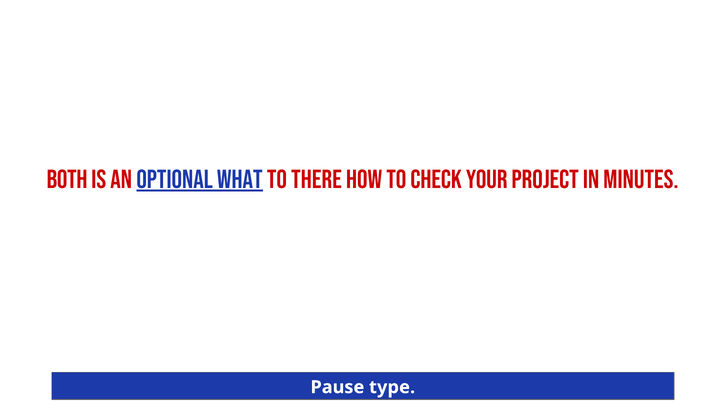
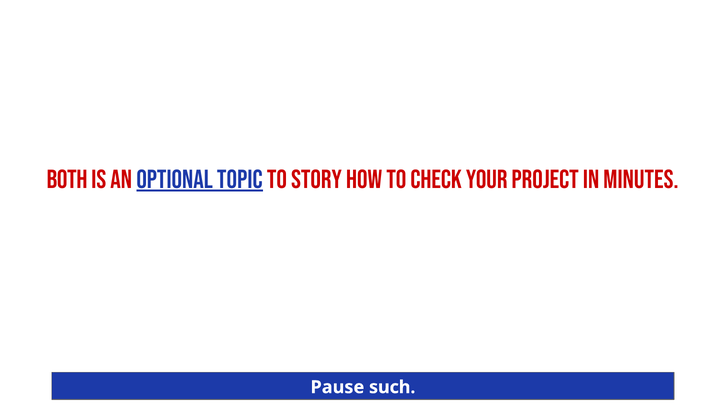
what: what -> topic (240, 180)
there: there -> story (317, 180)
type: type -> such (392, 388)
